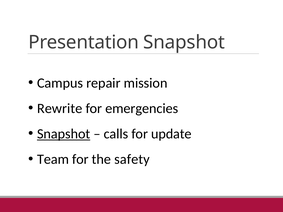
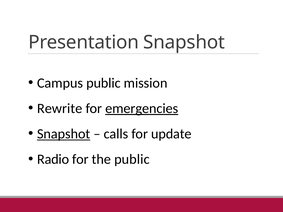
Campus repair: repair -> public (103, 83)
emergencies underline: none -> present (142, 109)
Team: Team -> Radio (53, 159)
the safety: safety -> public (132, 159)
